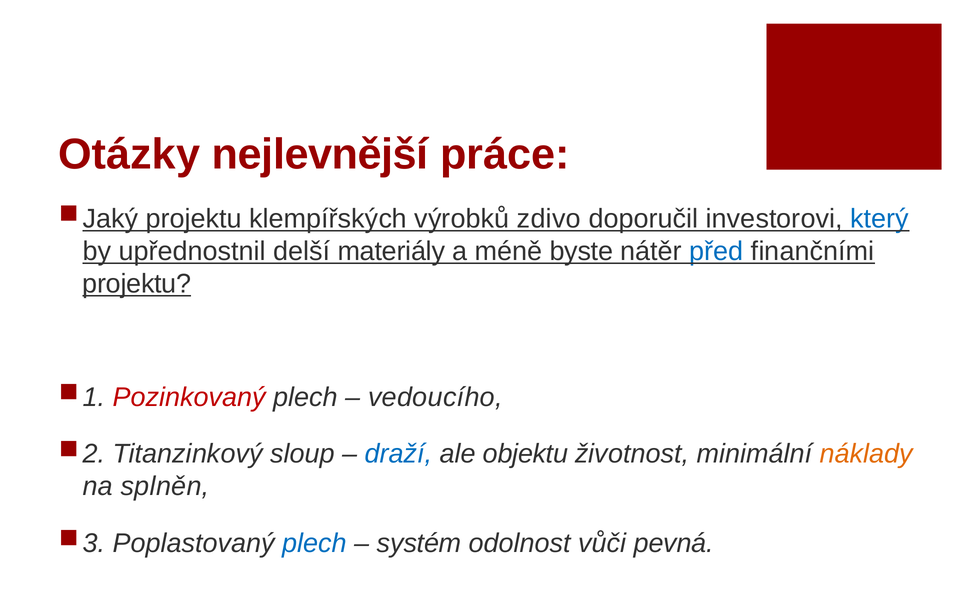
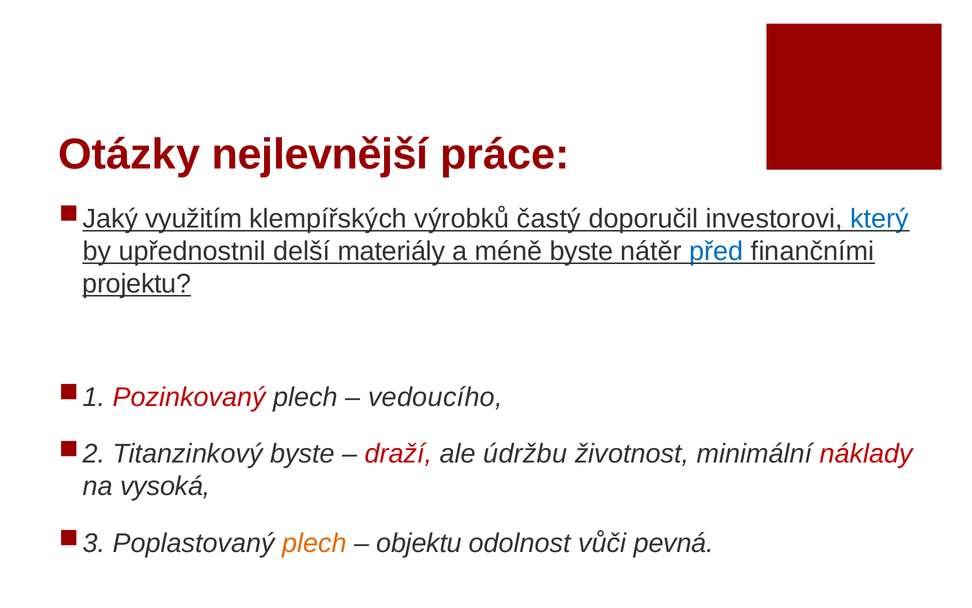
projektu: projektu -> využitím (194, 219)
zdivo: zdivo -> častý (549, 219)
Titanzinkový sloup: sloup -> byste (302, 454)
draží colour: blue -> red (398, 454)
objektu: objektu -> údržbu (525, 454)
náklady colour: orange -> red (866, 454)
splněn: splněn -> vysoká (165, 486)
plech colour: blue -> orange (315, 543)
systém: systém -> objektu (419, 543)
